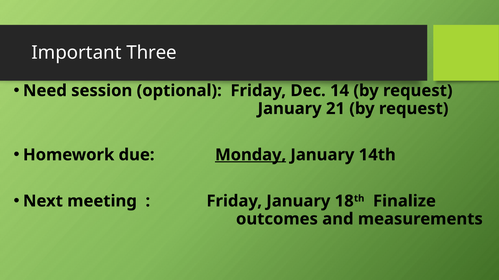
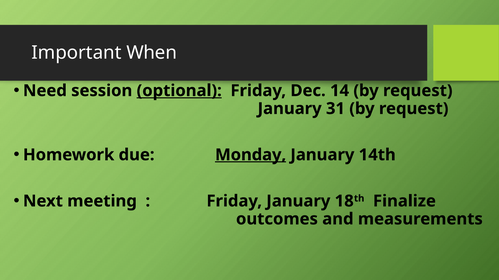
Three: Three -> When (152, 53)
optional underline: none -> present (179, 91)
21: 21 -> 31 (335, 109)
